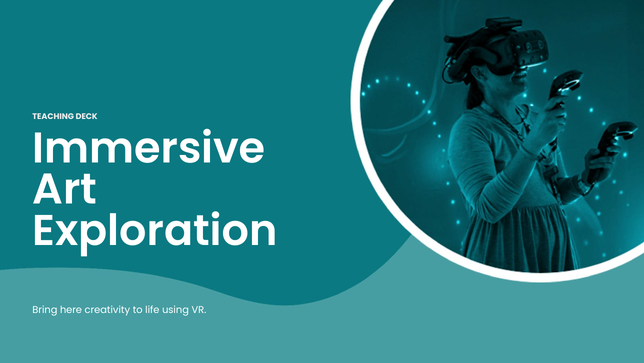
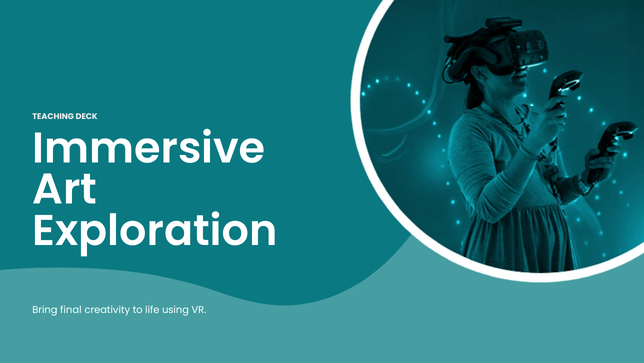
here: here -> final (71, 309)
